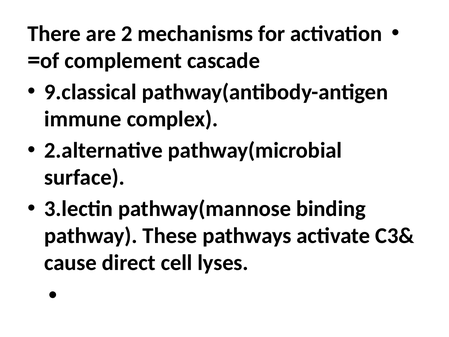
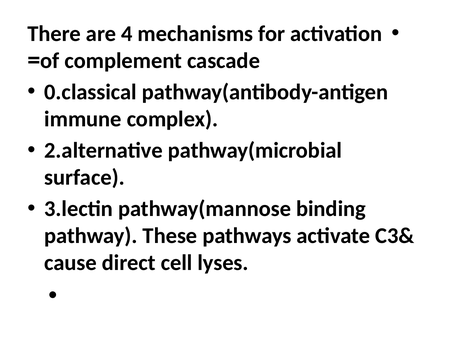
2: 2 -> 4 (127, 34)
9.classical: 9.classical -> 0.classical (91, 92)
